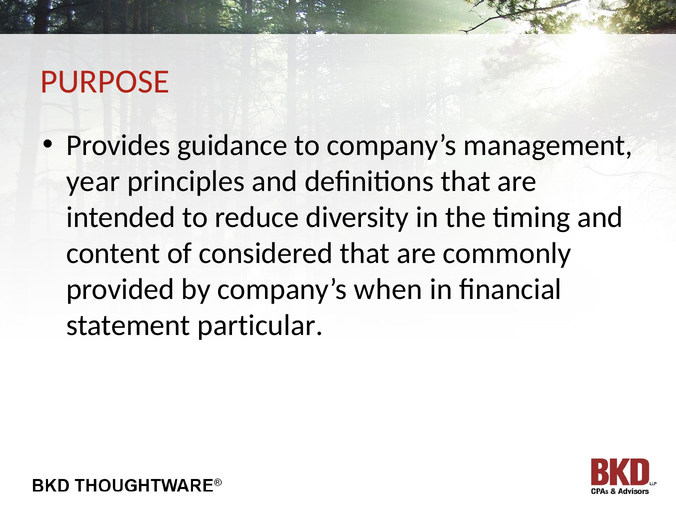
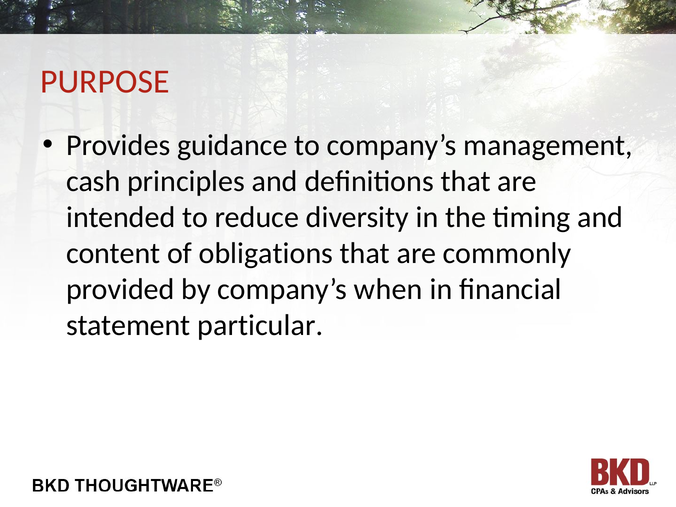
year: year -> cash (93, 181)
considered: considered -> obligations (266, 253)
